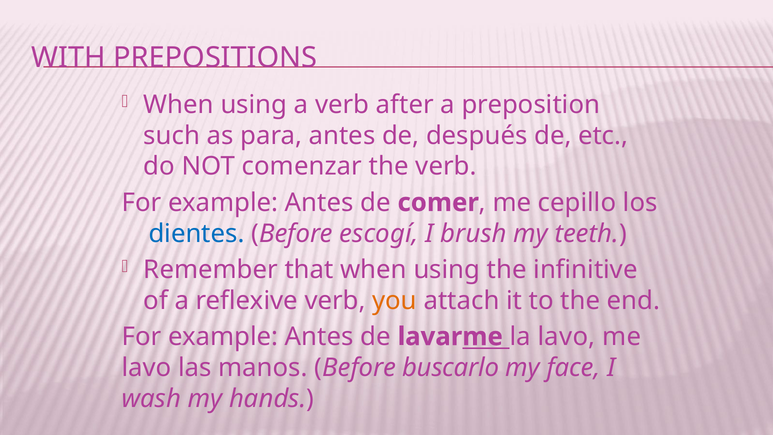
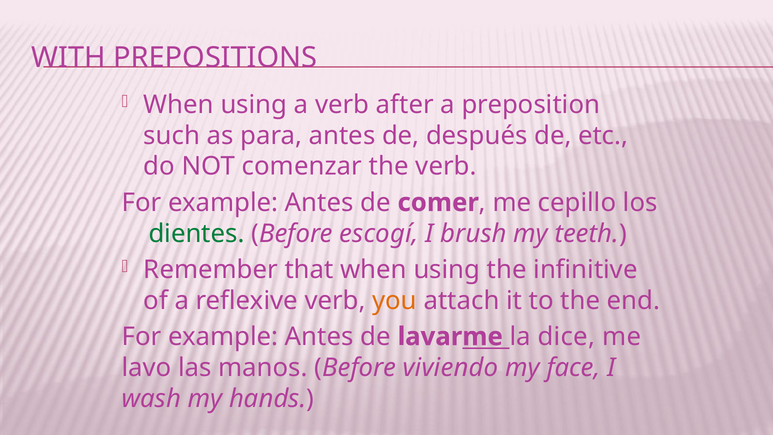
dientes colour: blue -> green (197, 233)
la lavo: lavo -> dice (566, 337)
buscarlo: buscarlo -> viviendo (451, 367)
